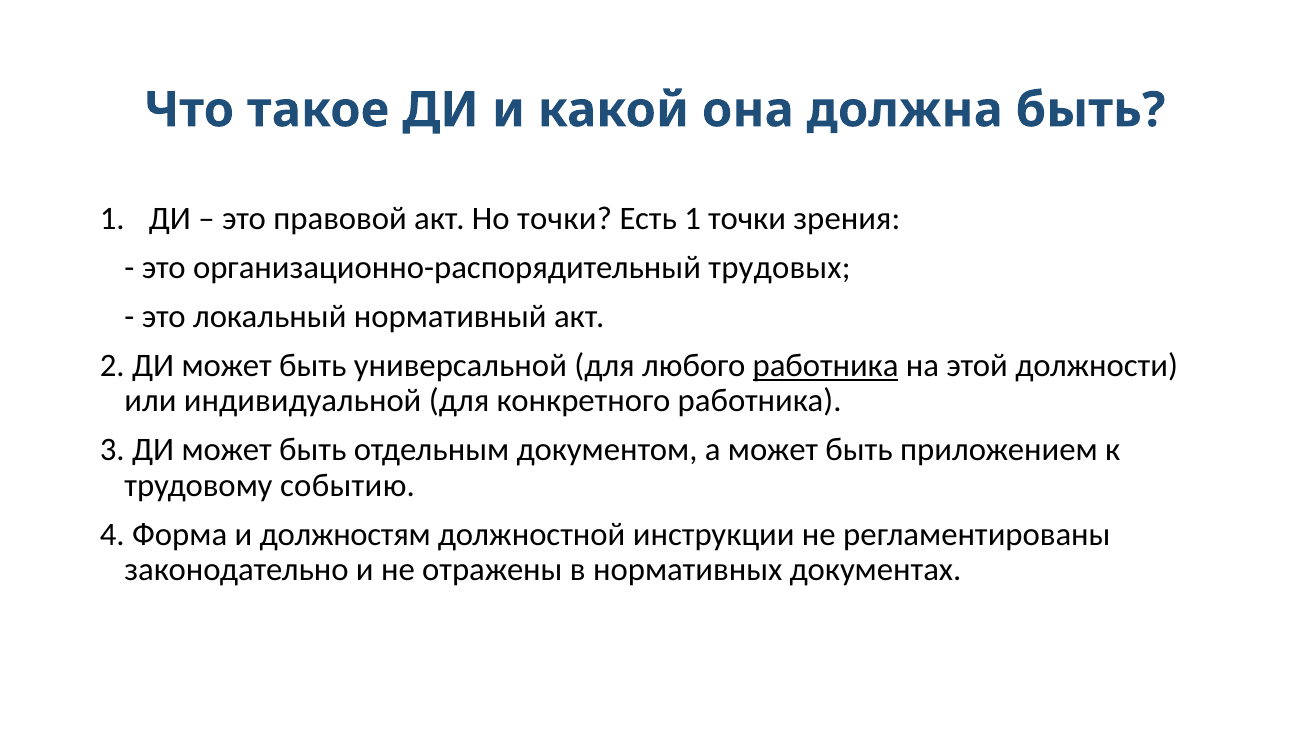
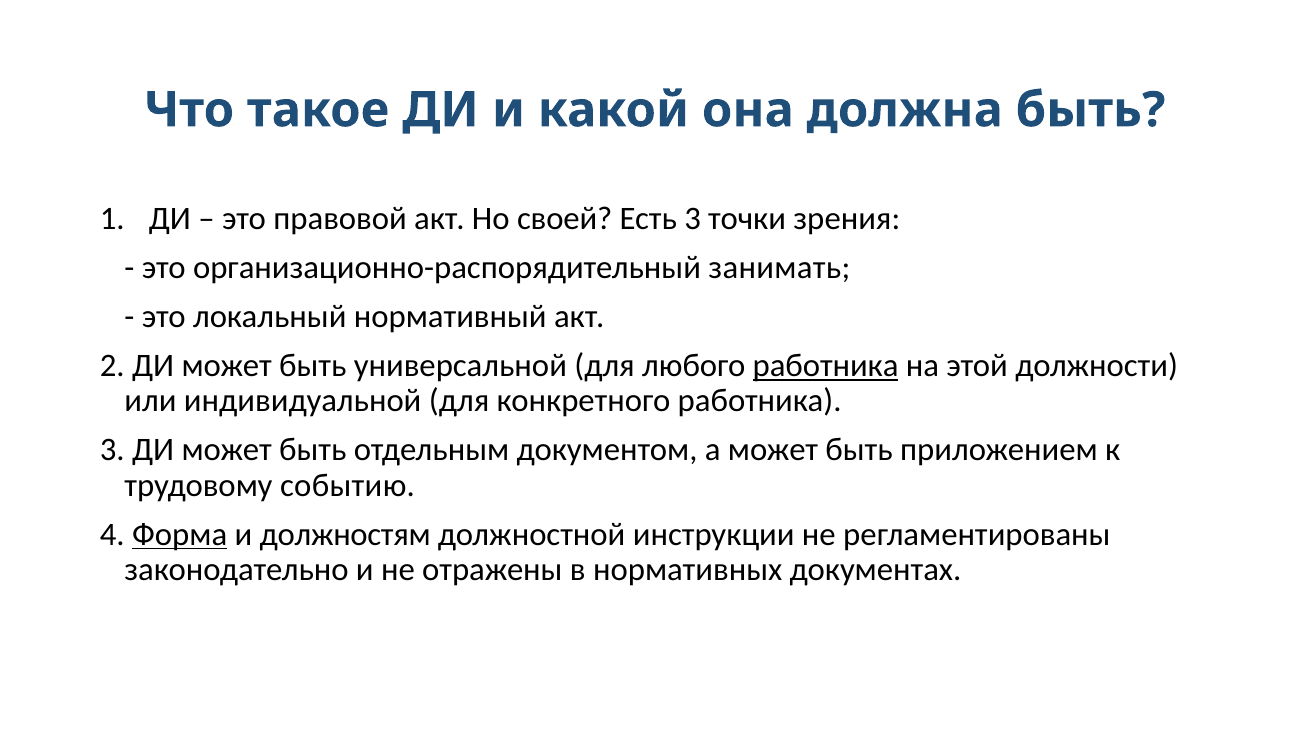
Но точки: точки -> своей (565, 219)
Есть 1: 1 -> 3 (693, 219)
трудовых: трудовых -> занимать (779, 268)
Форма underline: none -> present (180, 534)
